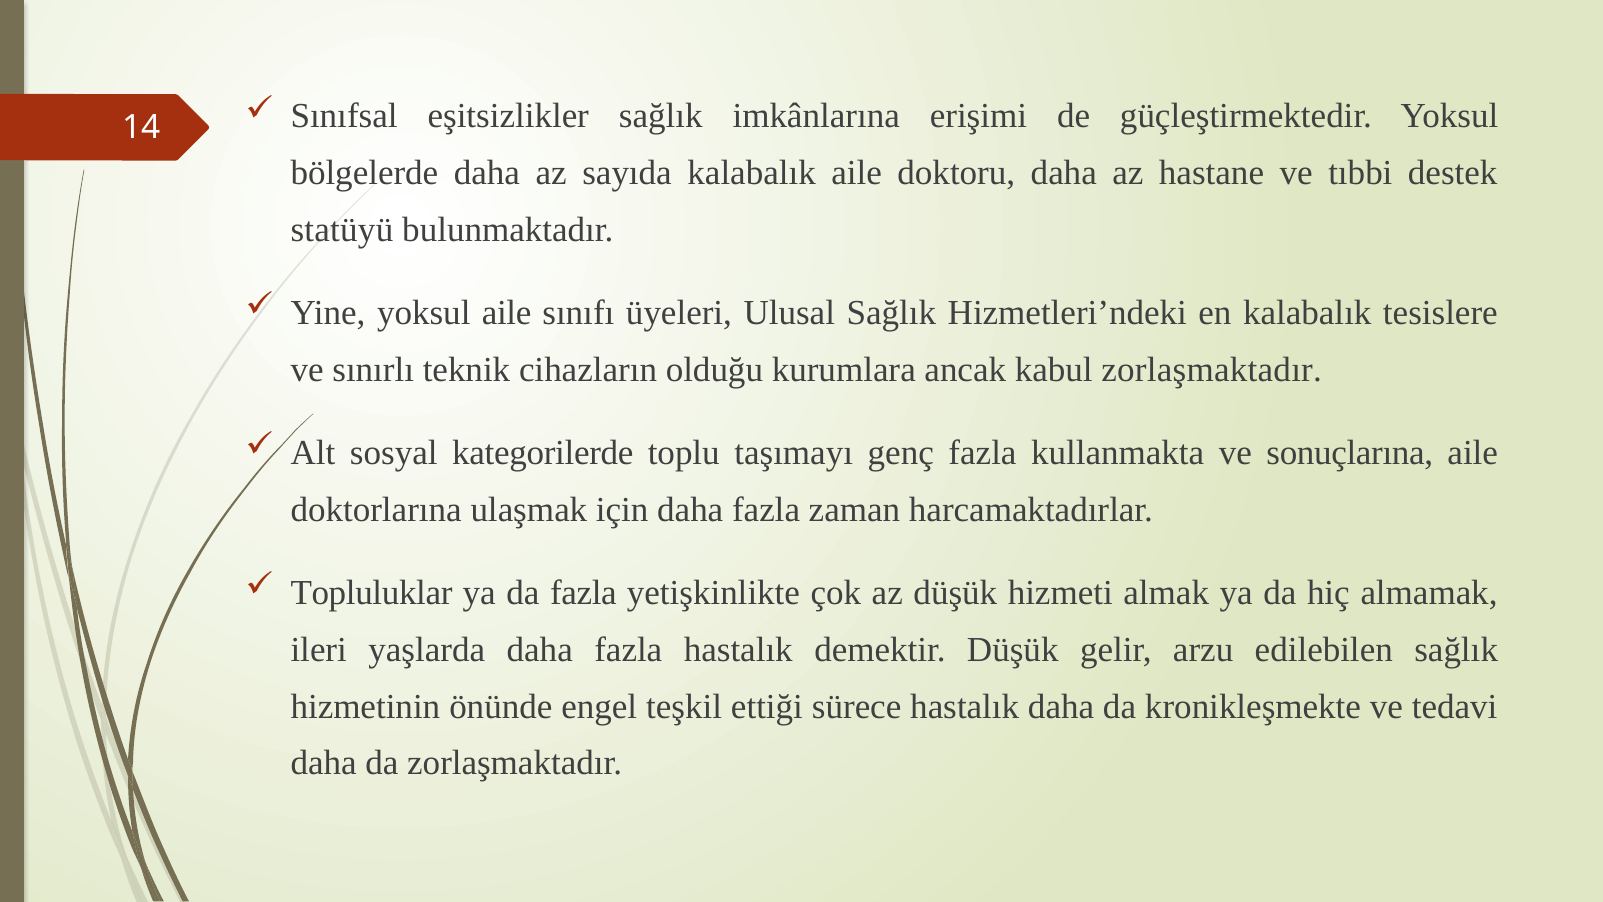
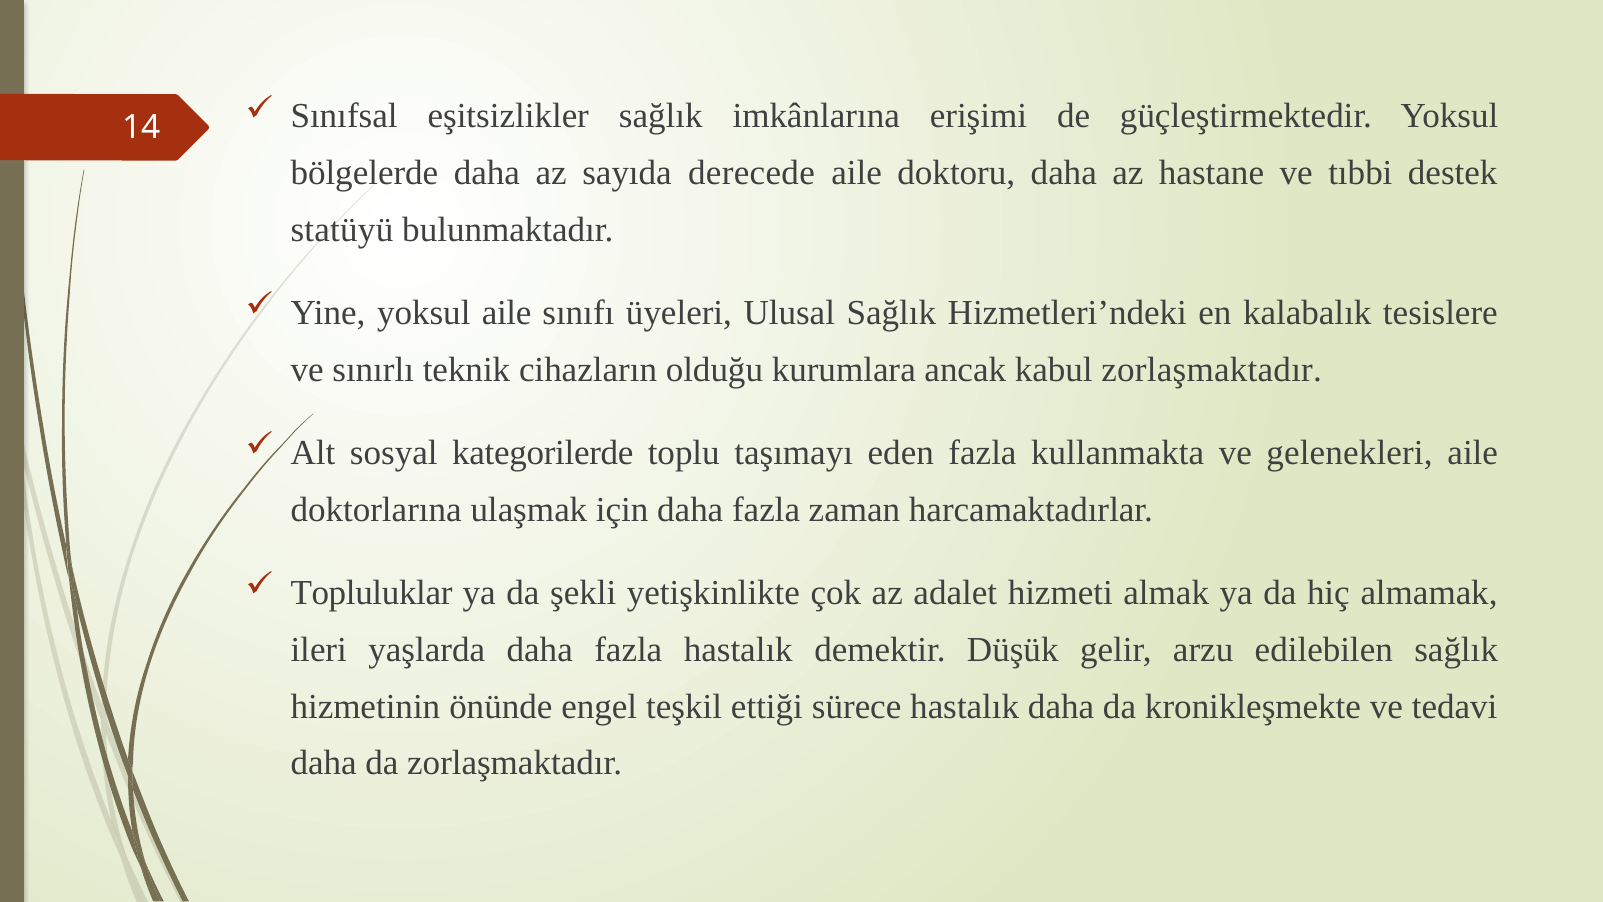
sayıda kalabalık: kalabalık -> derecede (751, 173)
genç: genç -> eden (901, 453)
sonuçlarına: sonuçlarına -> gelenekleri (1350, 453)
da fazla: fazla -> şekli (583, 593)
az düşük: düşük -> adalet (955, 593)
